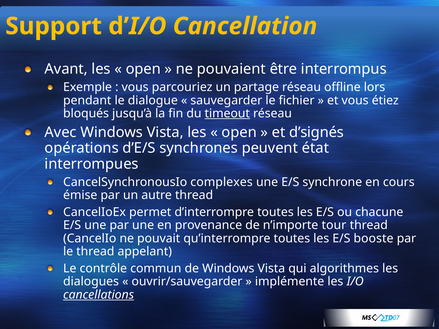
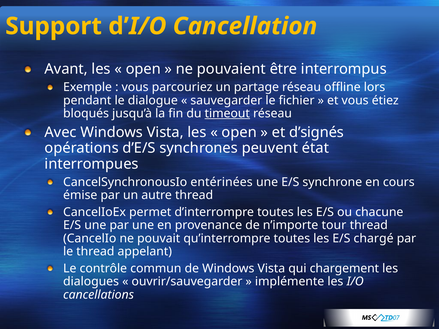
complexes: complexes -> entérinées (222, 182)
booste: booste -> chargé (374, 239)
algorithmes: algorithmes -> chargement (344, 269)
cancellations underline: present -> none (99, 295)
